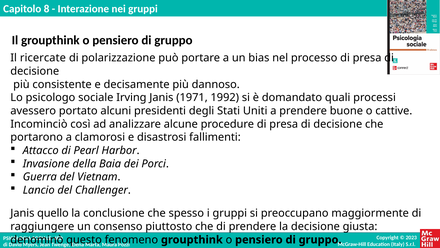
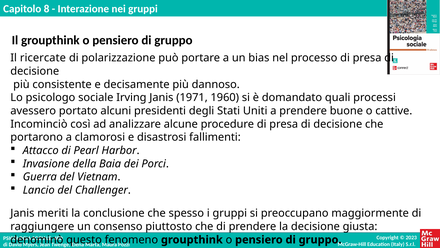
1992: 1992 -> 1960 (225, 97)
quello: quello -> meriti (53, 213)
